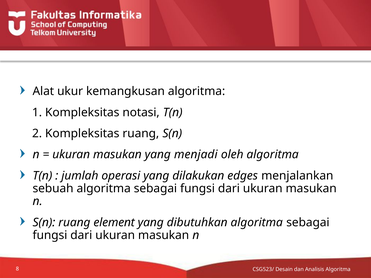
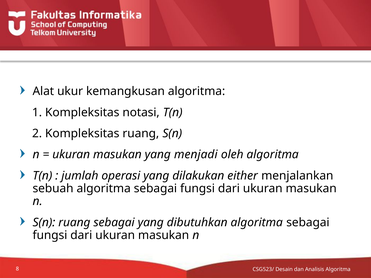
edges: edges -> either (243, 176)
ruang element: element -> sebagai (114, 223)
